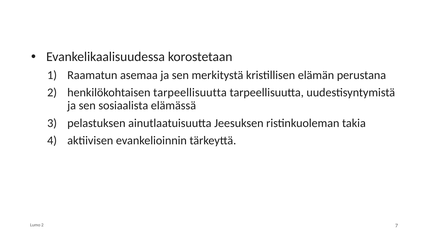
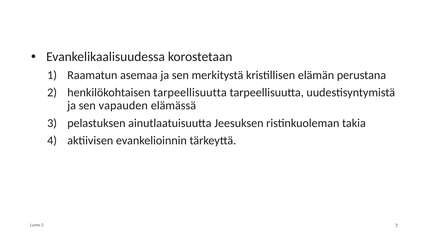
sosiaalista: sosiaalista -> vapauden (123, 106)
